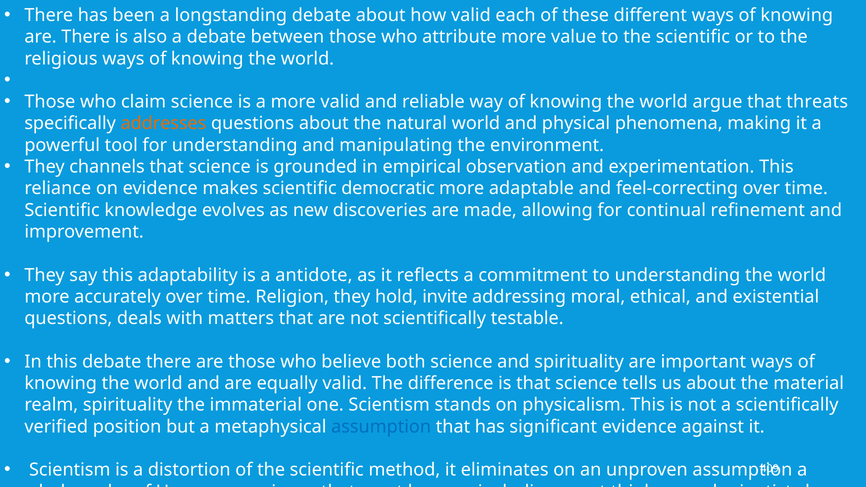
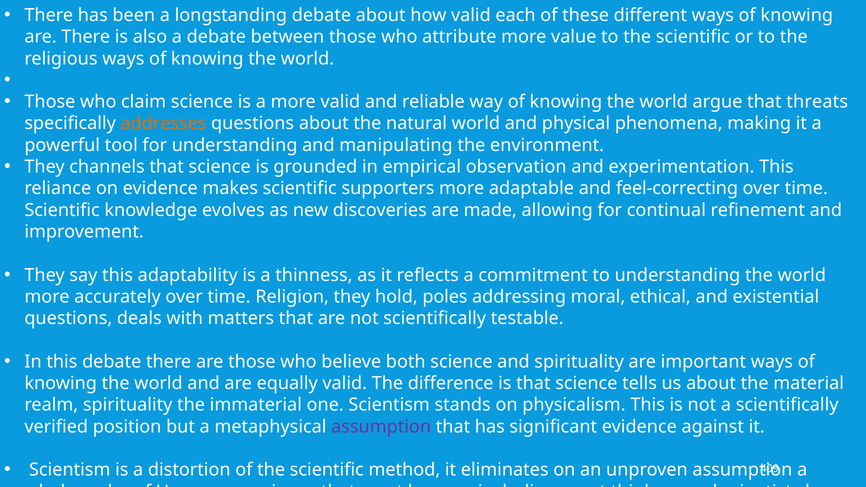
democratic: democratic -> supporters (388, 189)
antidote: antidote -> thinness (314, 275)
invite: invite -> poles (445, 297)
assumption colour: blue -> purple (381, 427)
